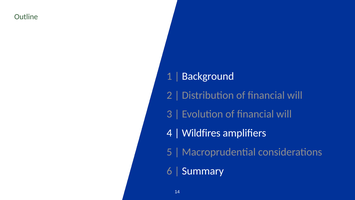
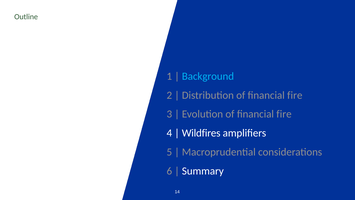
Background colour: white -> light blue (208, 76)
Distribution of financial will: will -> fire (295, 95)
Evolution of financial will: will -> fire (284, 114)
